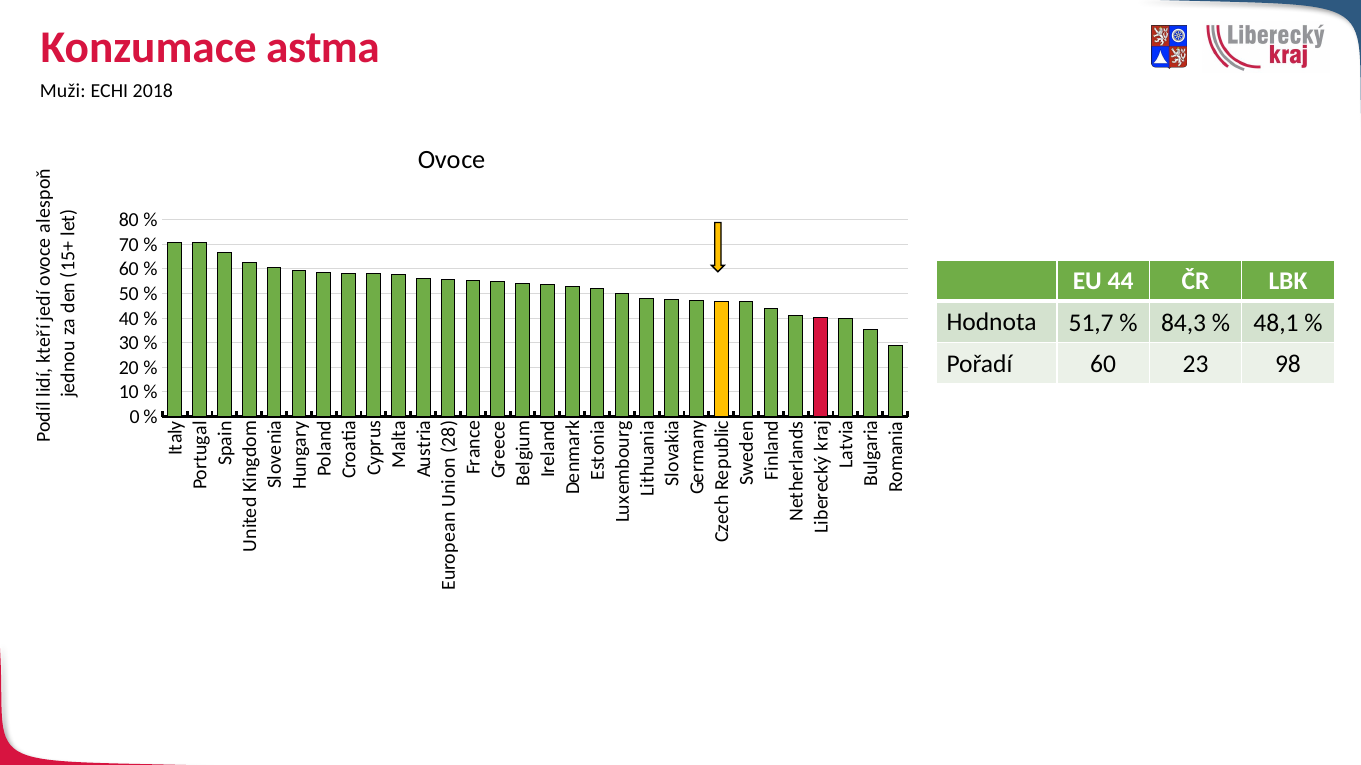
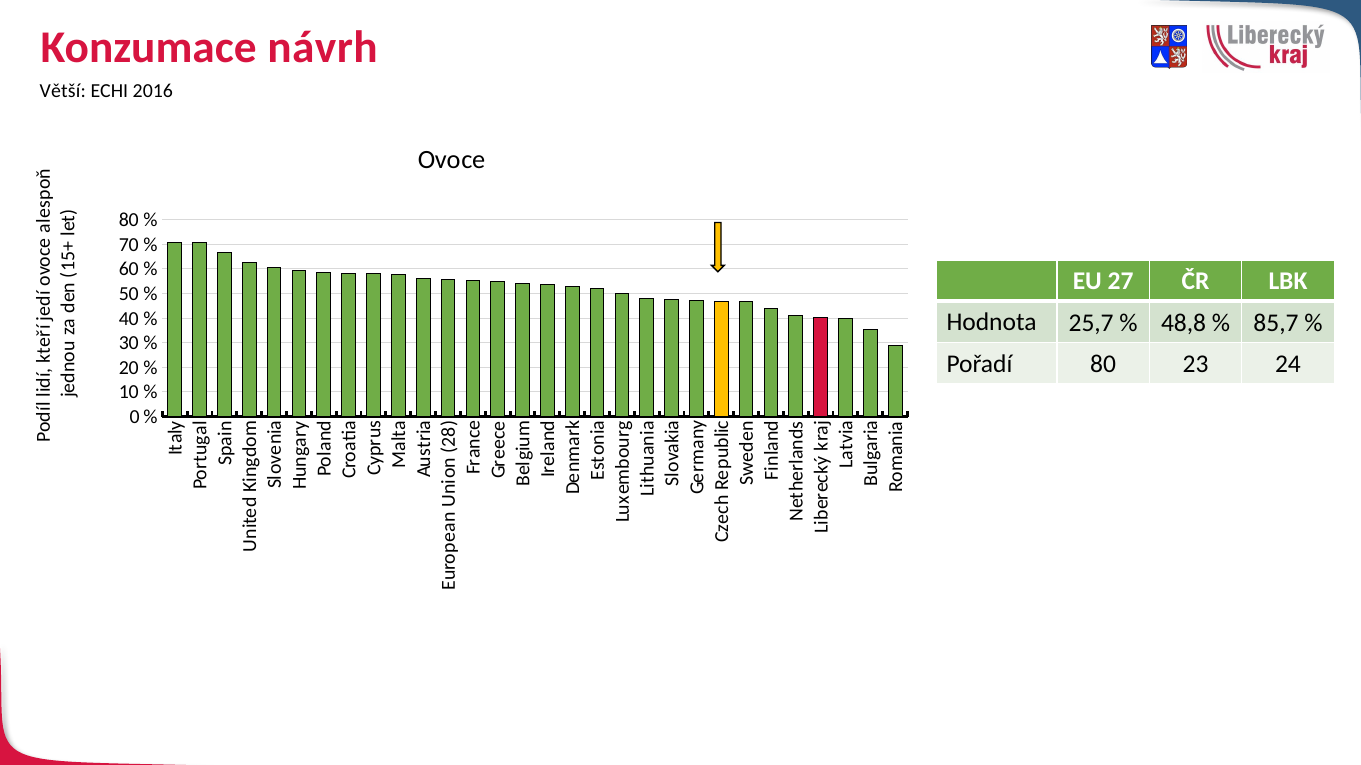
astma: astma -> návrh (323, 47)
Muži: Muži -> Větší (63, 91)
2018: 2018 -> 2016 (153, 91)
44: 44 -> 27 (1121, 282)
51,7: 51,7 -> 25,7 (1091, 323)
84,3: 84,3 -> 48,8 (1184, 323)
48,1: 48,1 -> 85,7 (1276, 323)
Pořadí 60: 60 -> 80 (1103, 364)
98: 98 -> 24 (1288, 364)
